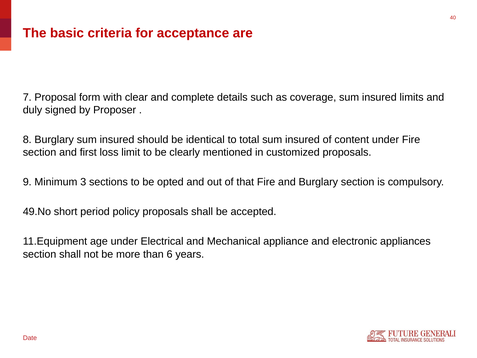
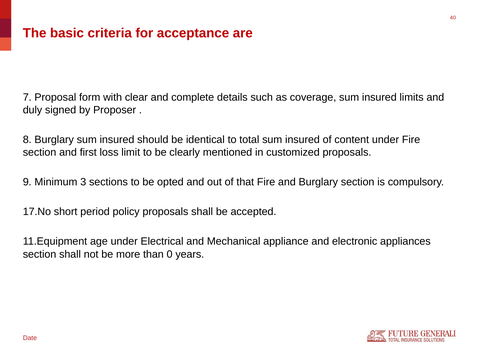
49.No: 49.No -> 17.No (37, 212)
6: 6 -> 0 (170, 254)
